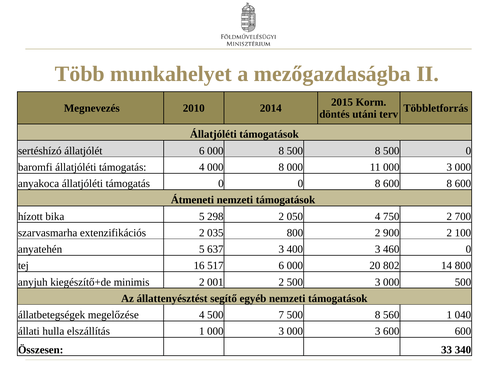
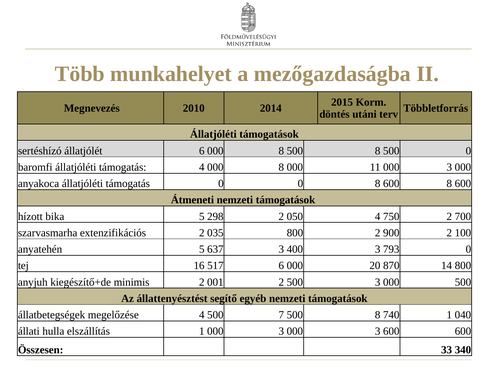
460: 460 -> 793 (391, 249)
802: 802 -> 870 (391, 265)
560: 560 -> 740 (391, 315)
